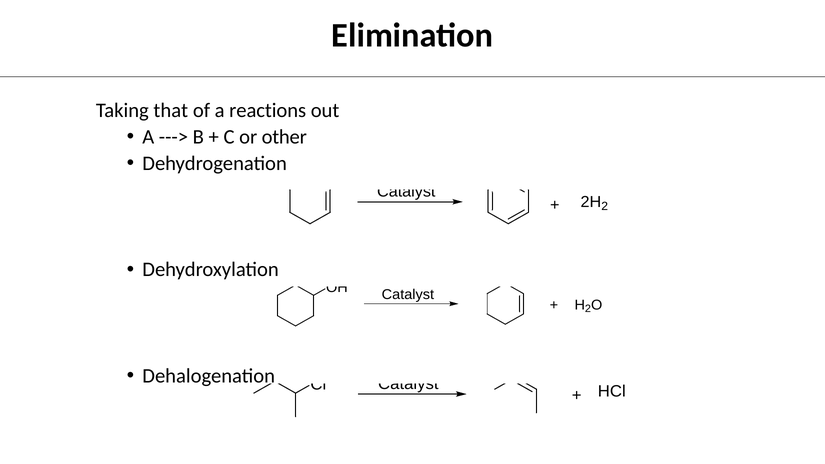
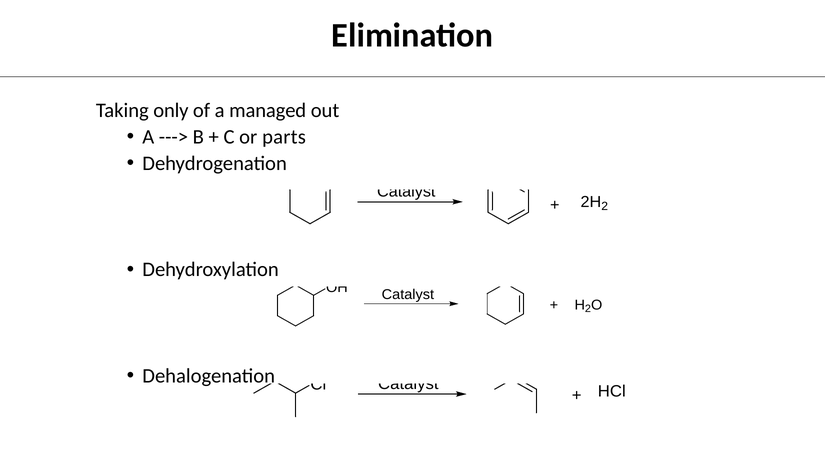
that: that -> only (171, 110)
reactions: reactions -> managed (268, 110)
other: other -> parts (284, 137)
